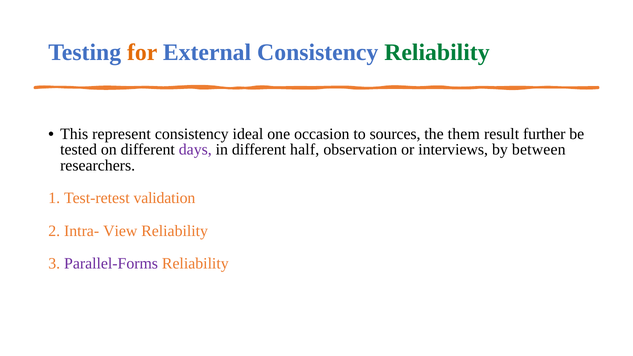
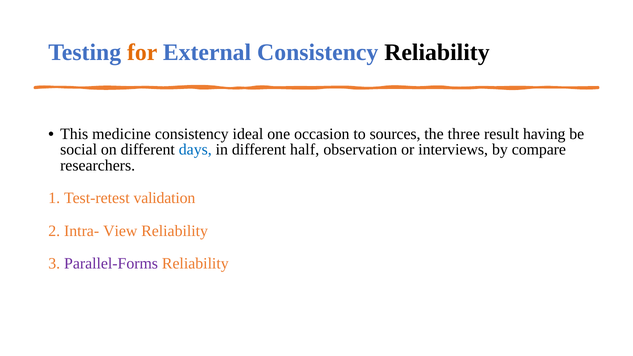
Reliability colour: green -> black (437, 53)
represent: represent -> medicine (121, 134)
them: them -> three (464, 134)
further: further -> having (544, 134)
tested: tested -> social (79, 150)
days colour: purple -> blue (195, 150)
between: between -> compare (539, 150)
